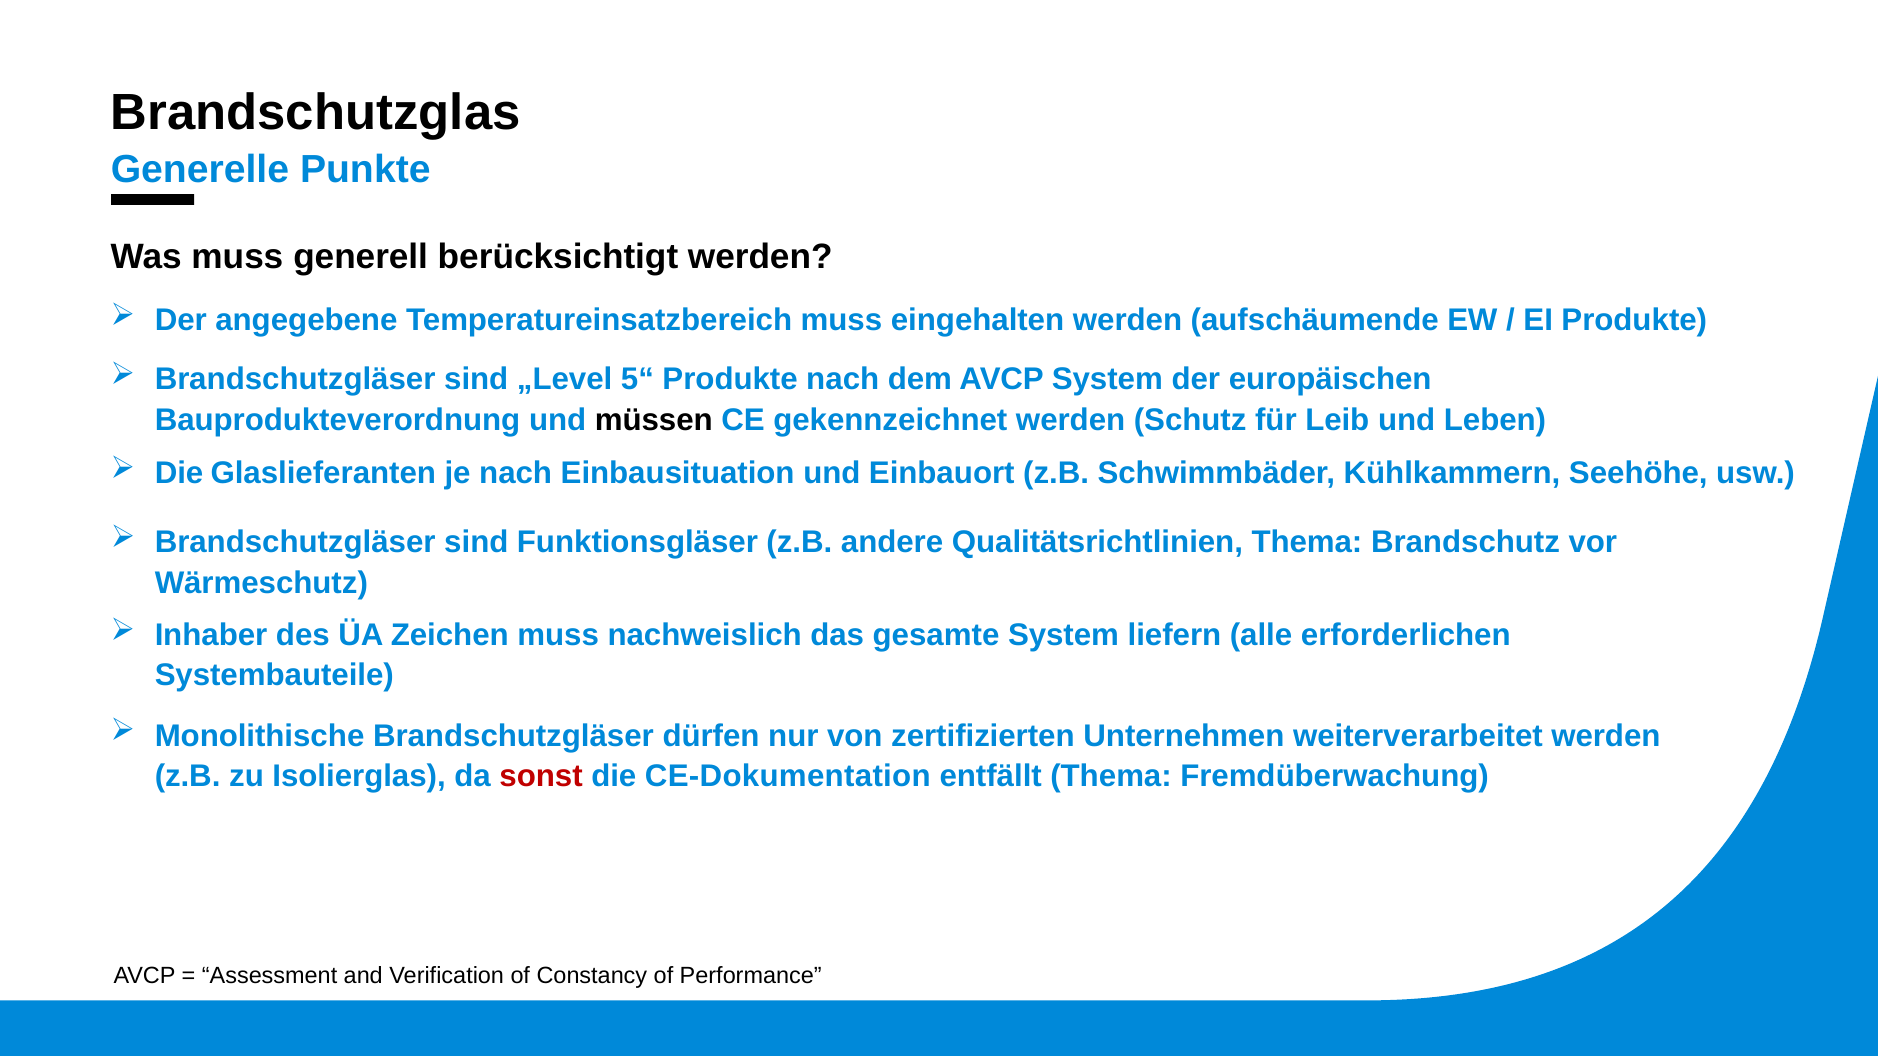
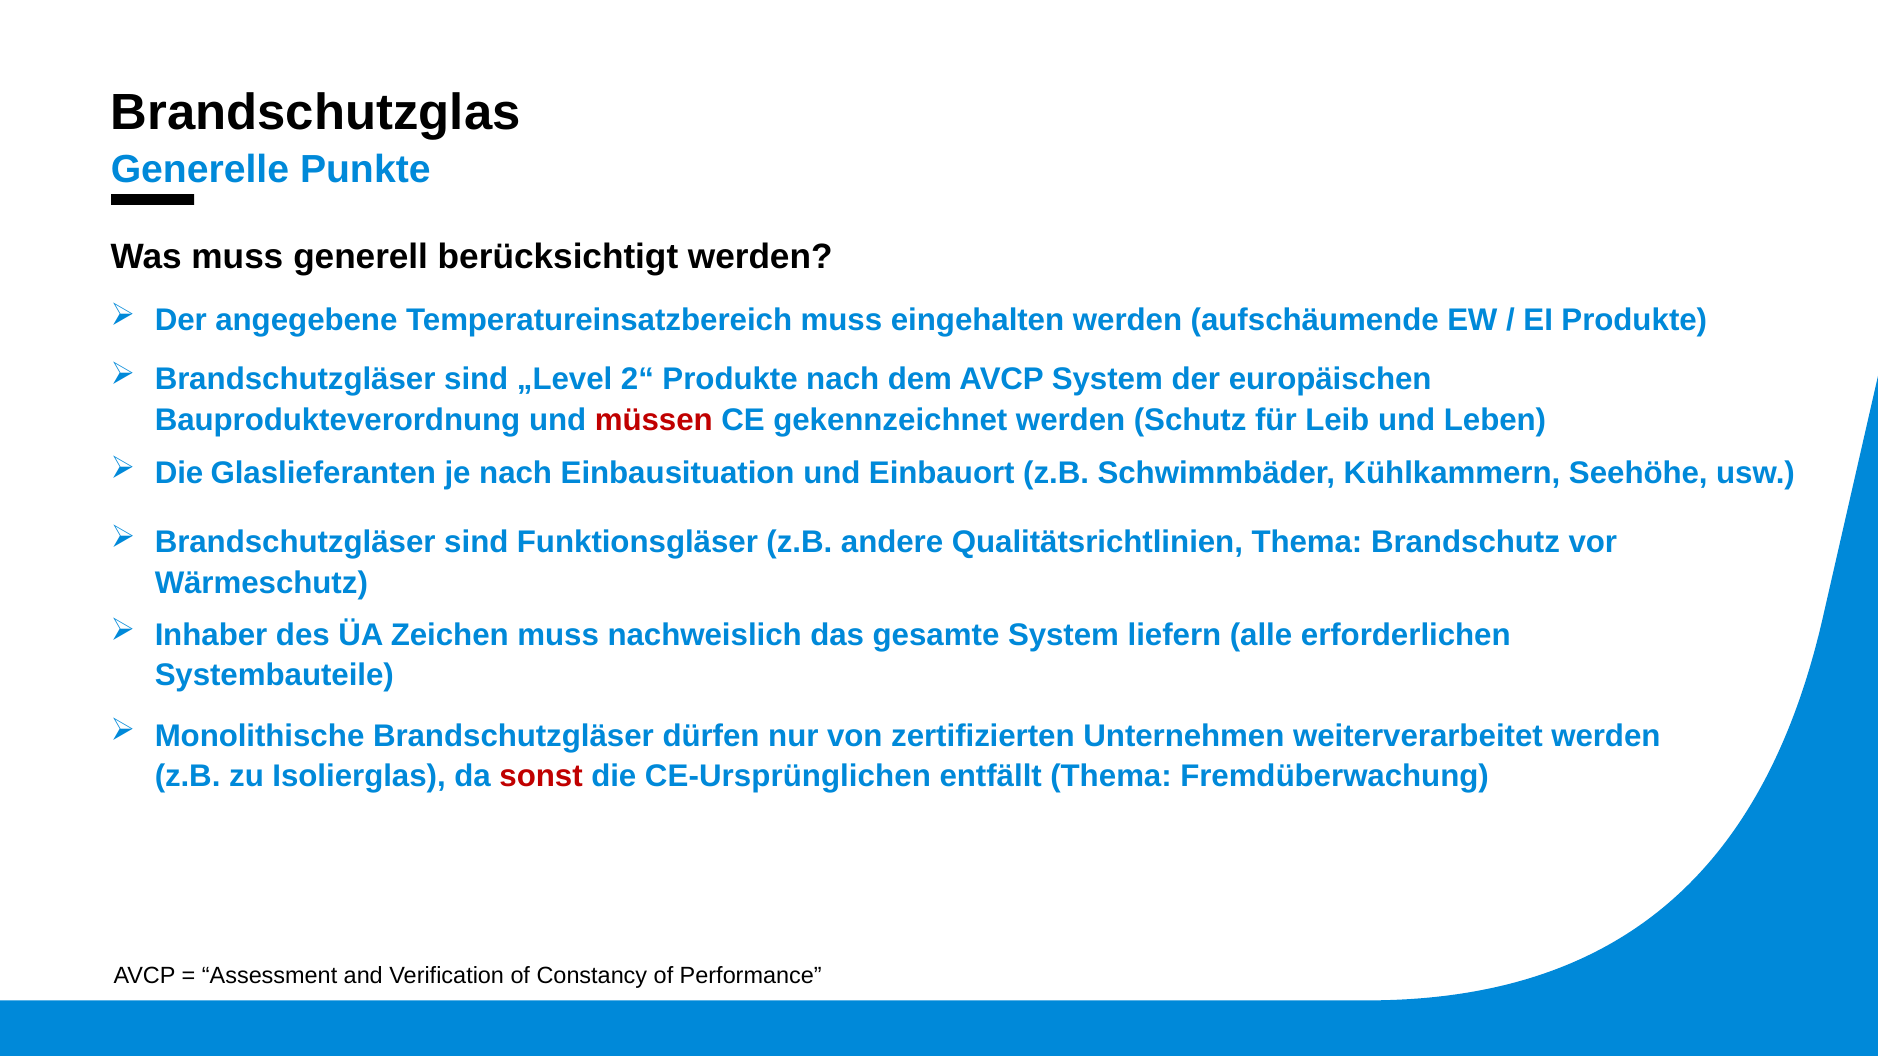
5“: 5“ -> 2“ (637, 380)
müssen colour: black -> red (654, 420)
CE-Dokumentation: CE-Dokumentation -> CE-Ursprünglichen (788, 776)
